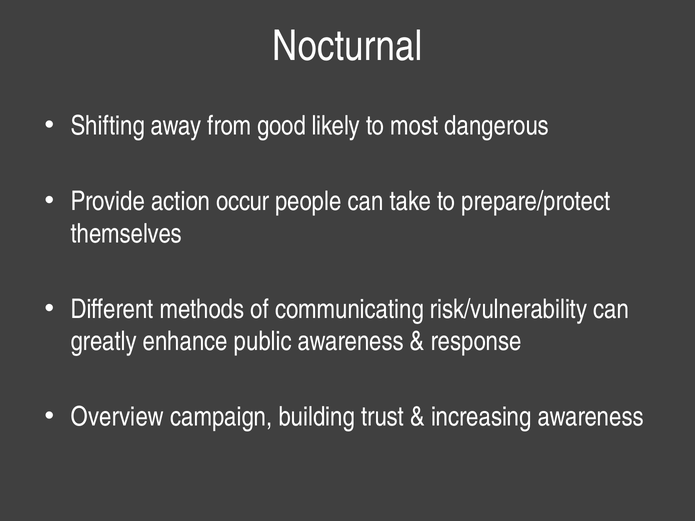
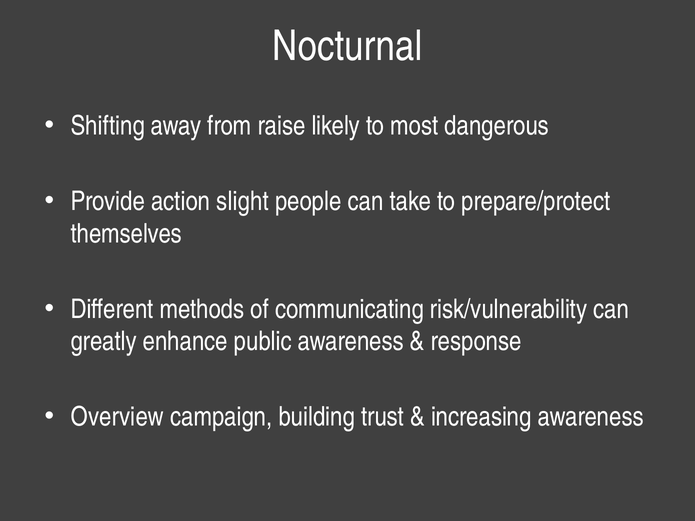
good: good -> raise (281, 126)
occur: occur -> slight (243, 201)
